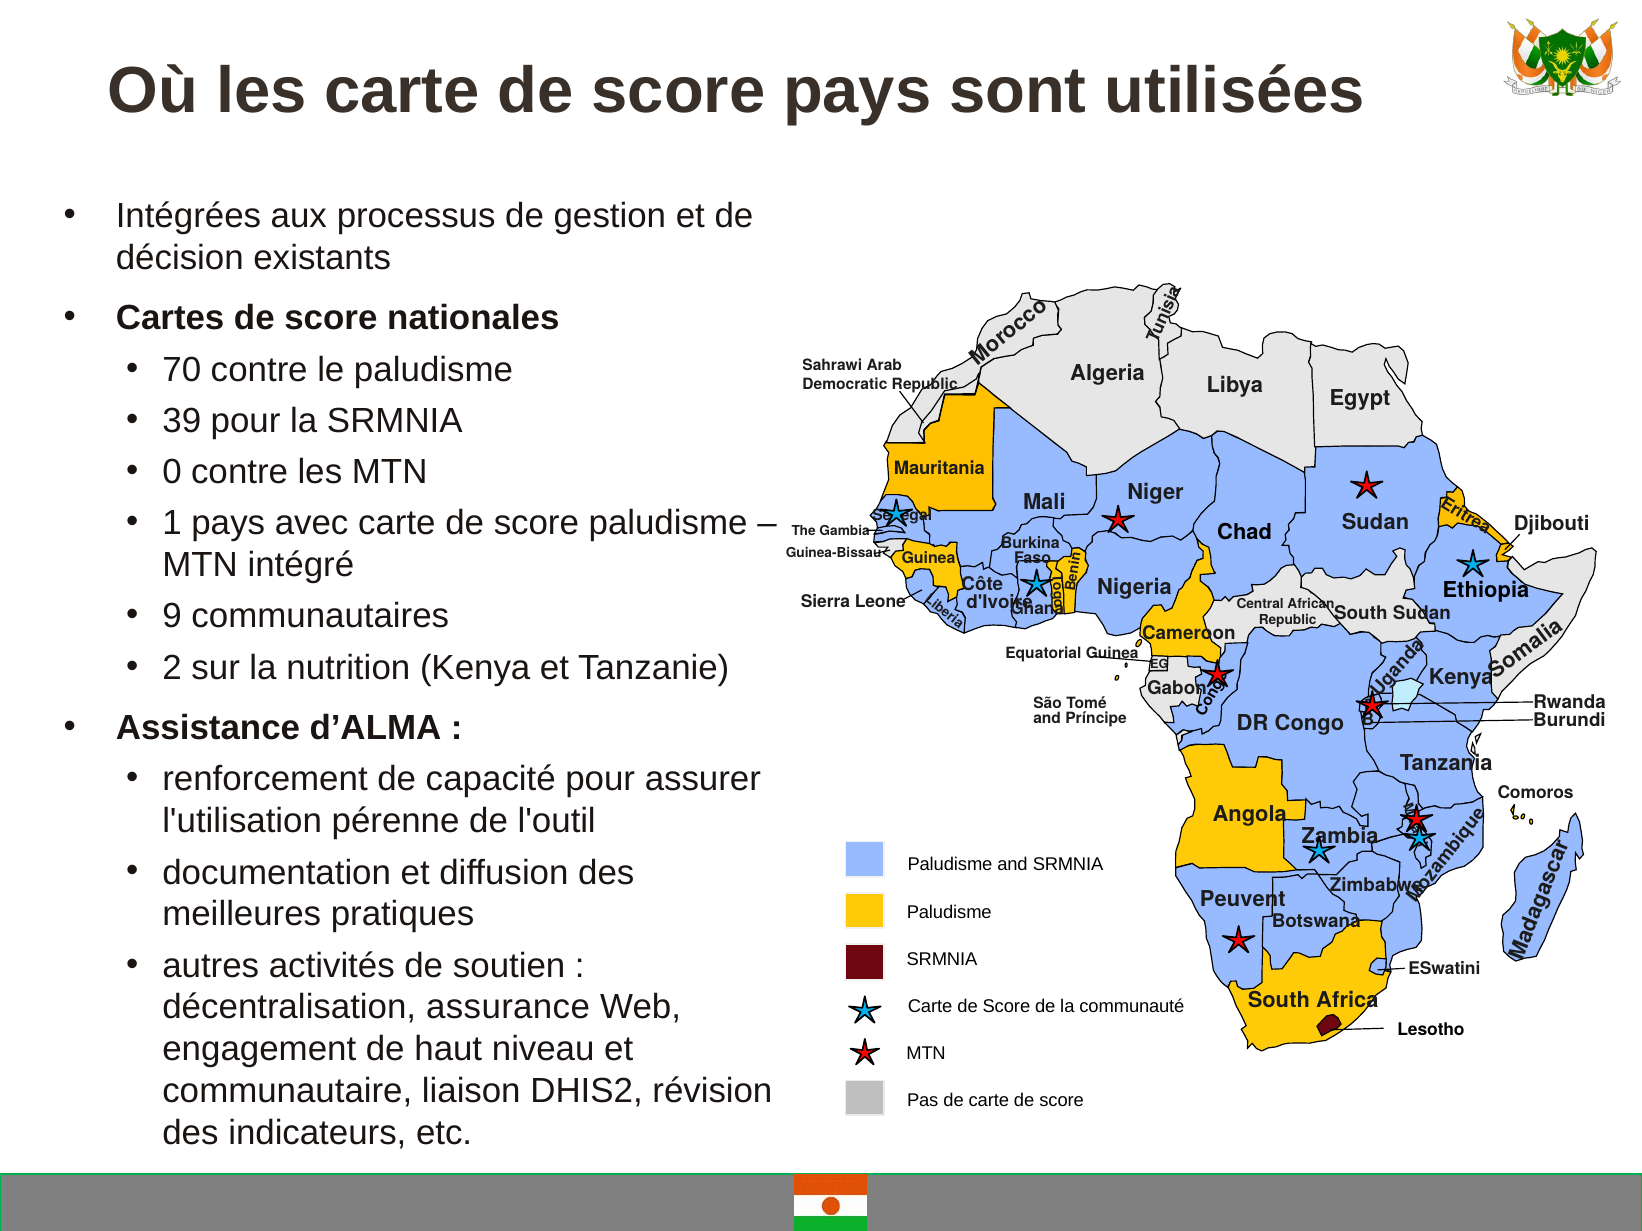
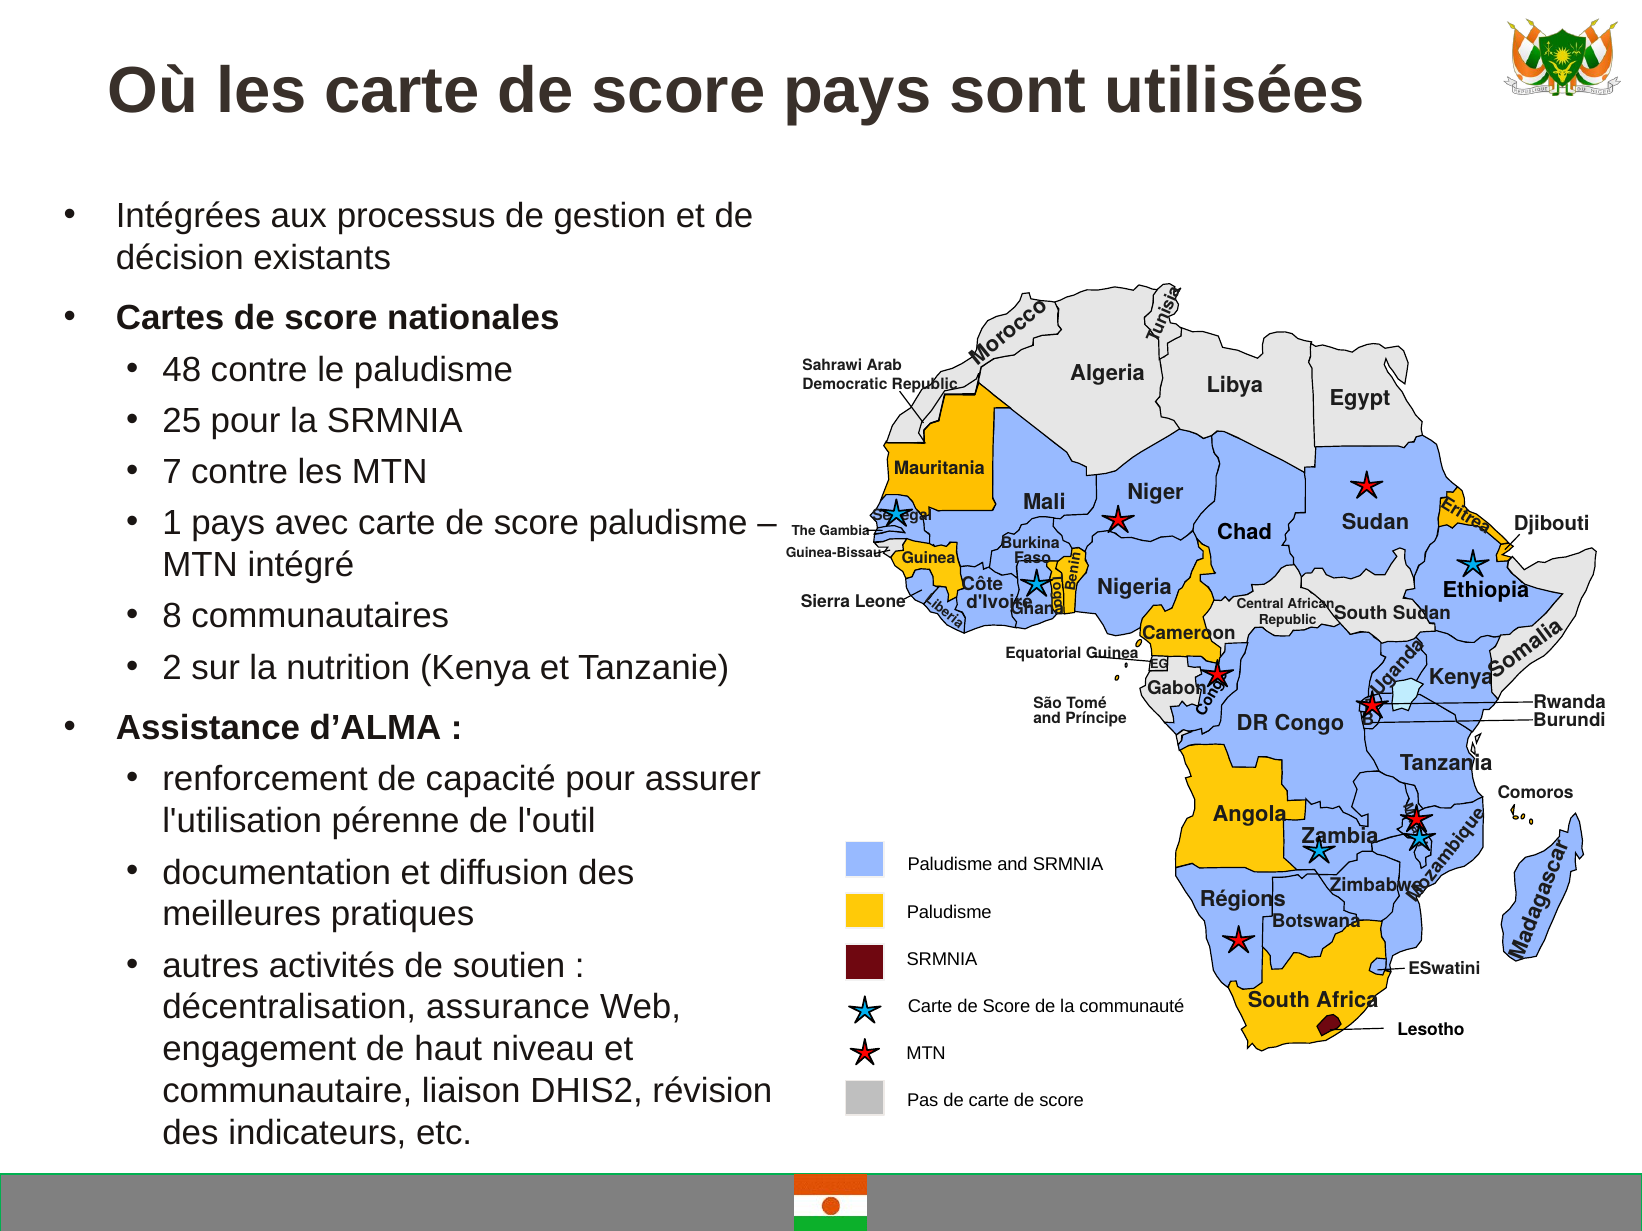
70: 70 -> 48 (182, 370)
39: 39 -> 25 (182, 421)
0: 0 -> 7 (172, 472)
9: 9 -> 8 (172, 617)
Peuvent: Peuvent -> Régions (1243, 900)
